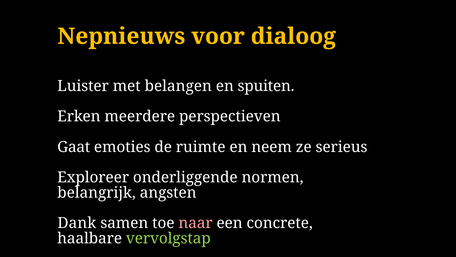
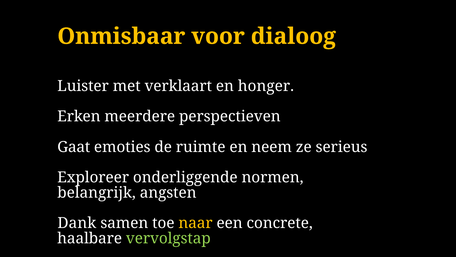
Nepnieuws: Nepnieuws -> Onmisbaar (121, 36)
belangen: belangen -> verklaart (178, 86)
spuiten: spuiten -> honger (266, 86)
naar colour: pink -> yellow (196, 223)
